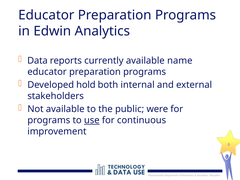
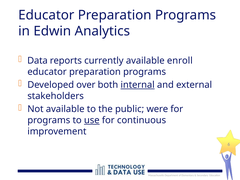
name: name -> enroll (180, 61)
hold: hold -> over (86, 85)
internal underline: none -> present (138, 85)
